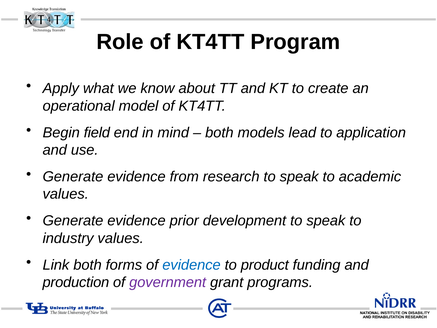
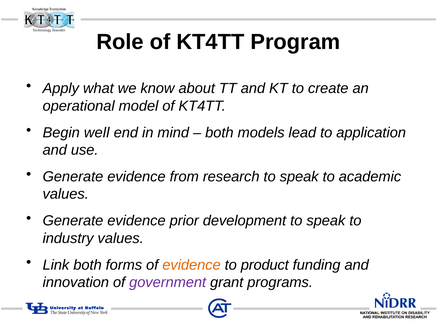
field: field -> well (97, 132)
evidence colour: blue -> orange (192, 265)
production: production -> innovation (76, 282)
